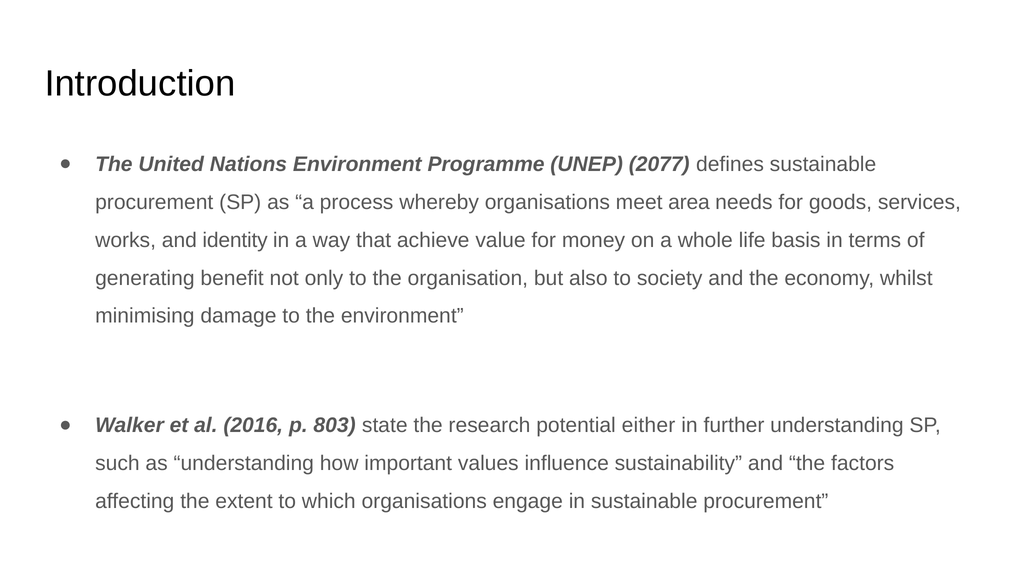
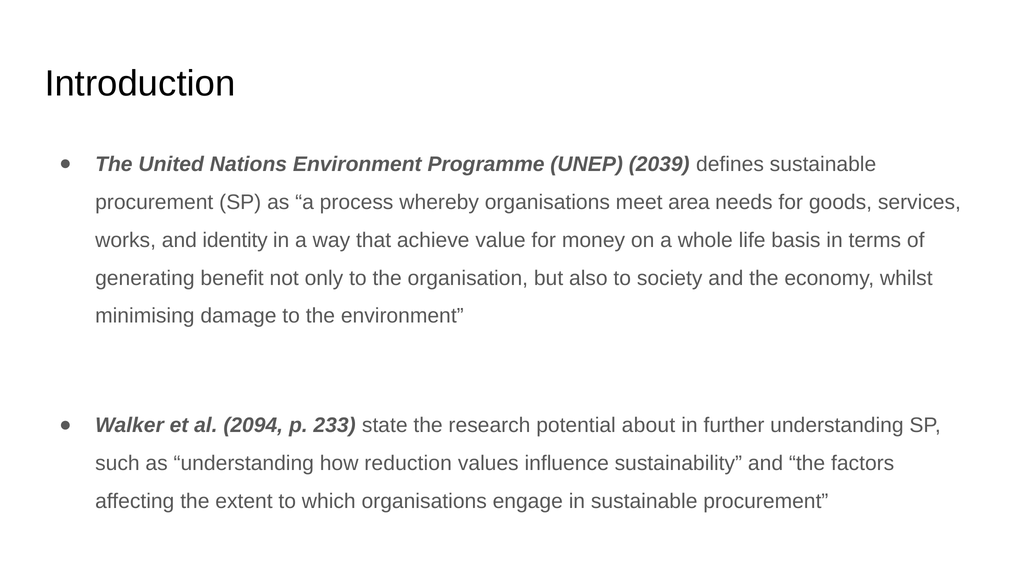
2077: 2077 -> 2039 (659, 164)
2016: 2016 -> 2094 (253, 426)
803: 803 -> 233 (335, 426)
either: either -> about (648, 426)
important: important -> reduction (408, 464)
